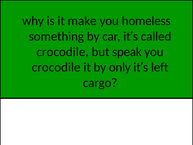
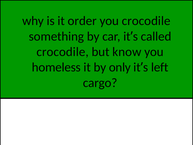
make: make -> order (82, 21)
you homeless: homeless -> crocodile (146, 21)
speak: speak -> know (127, 52)
crocodile: crocodile -> homeless (56, 67)
